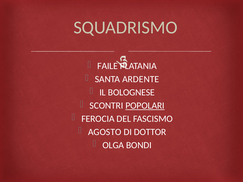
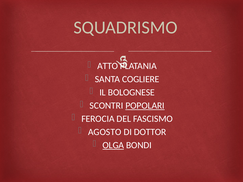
FAILE: FAILE -> ATTO (108, 66)
ARDENTE: ARDENTE -> COGLIERE (141, 79)
OLGA underline: none -> present (113, 145)
